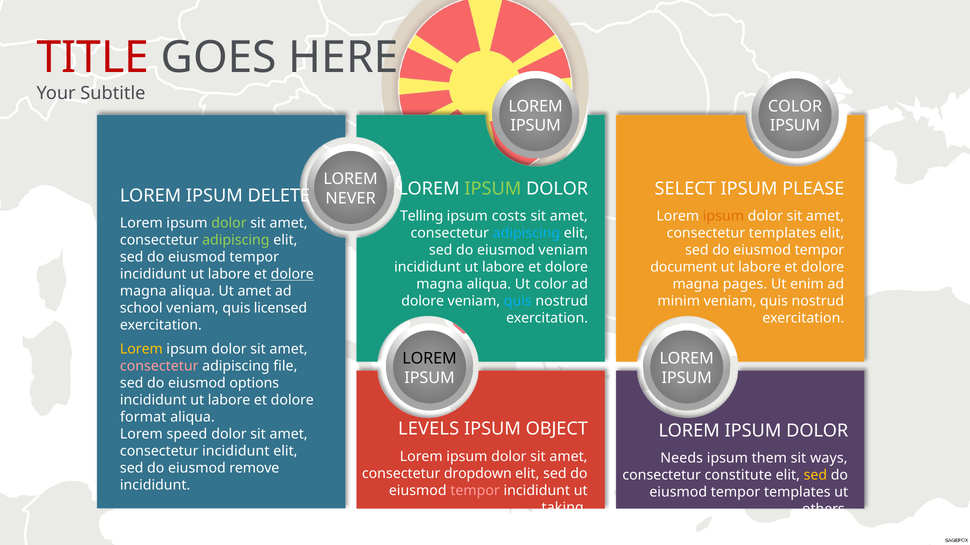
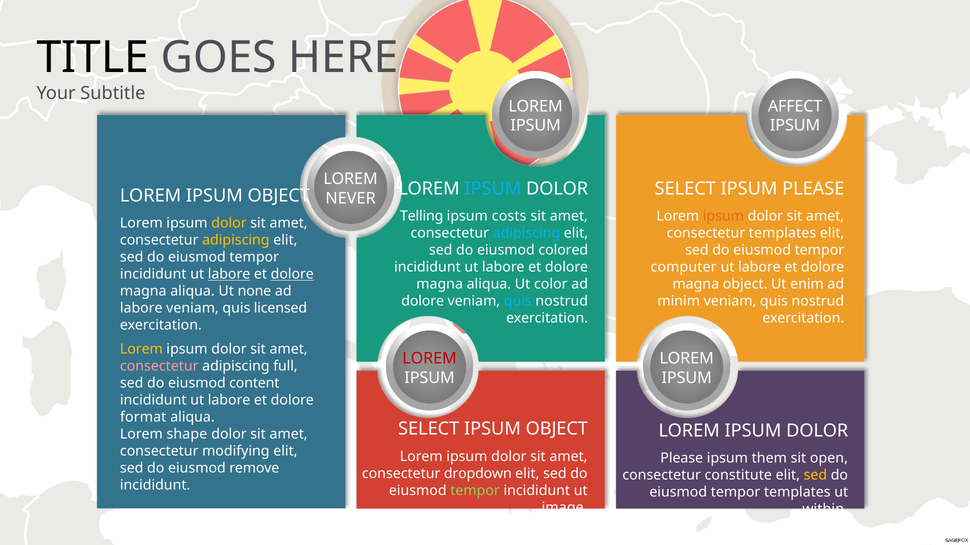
TITLE colour: red -> black (93, 58)
COLOR: COLOR -> AFFECT (795, 106)
IPSUM colour: light green -> light blue (493, 189)
LOREM IPSUM DELETE: DELETE -> OBJECT (279, 196)
dolor colour: light green -> yellow (229, 224)
adipiscing colour: light green -> yellow (236, 241)
eiusmod veniam: veniam -> colored (563, 251)
document: document -> computer (684, 268)
labore underline: none -> present (229, 274)
magna pages: pages -> object (745, 284)
Ut amet: amet -> none (254, 291)
school: school -> labore (141, 308)
LOREM colour: black -> red (430, 359)
file: file -> full (285, 367)
options: options -> content (254, 384)
LEVELS: LEVELS -> SELECT (429, 429)
speed: speed -> shape (187, 435)
consectetur incididunt: incididunt -> modifying (236, 452)
Needs: Needs -> Please (682, 459)
ways: ways -> open (829, 459)
tempor colour: pink -> light green (475, 491)
taking: taking -> image (565, 508)
others: others -> within (825, 510)
